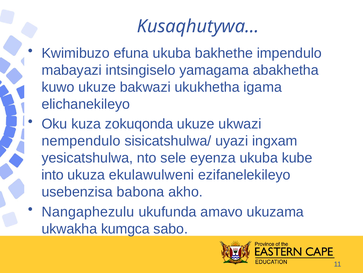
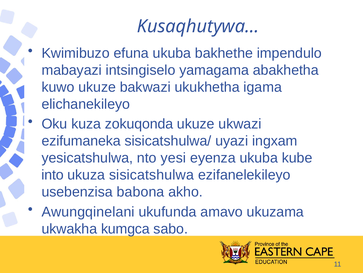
nempendulo: nempendulo -> ezifumaneka (81, 141)
sele: sele -> yesi (173, 158)
ekulawulweni: ekulawulweni -> sisicatshulwa (151, 175)
Nangaphezulu: Nangaphezulu -> Awungqinelani (88, 211)
